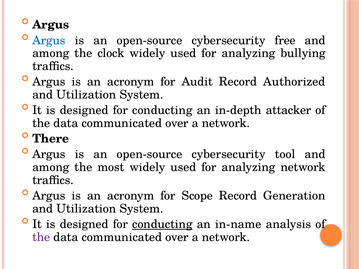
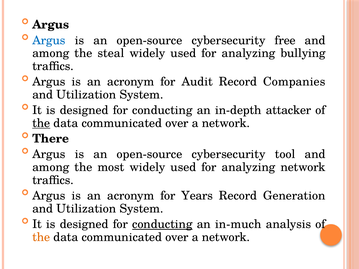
clock: clock -> steal (111, 53)
Authorized: Authorized -> Companies (294, 82)
the underline: none -> present (41, 123)
Scope: Scope -> Years (197, 196)
in-name: in-name -> in-much (238, 224)
the colour: purple -> orange (41, 237)
